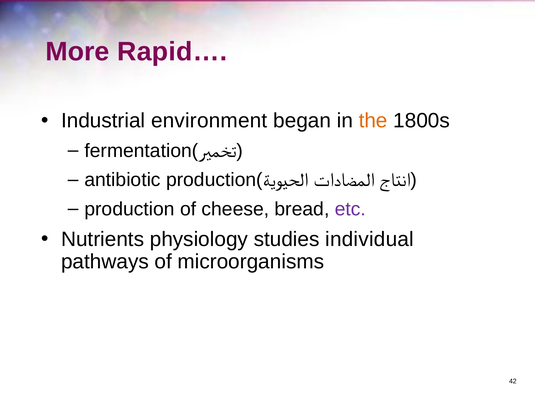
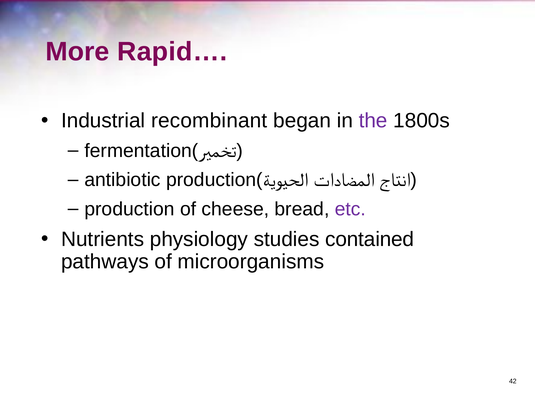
environment: environment -> recombinant (209, 121)
the colour: orange -> purple (373, 121)
individual: individual -> contained (370, 239)
